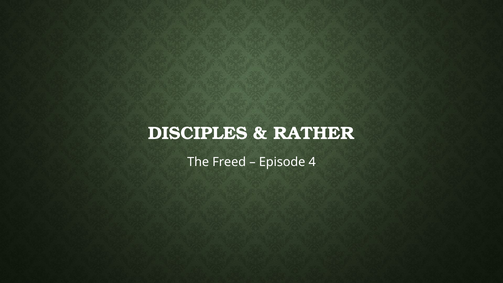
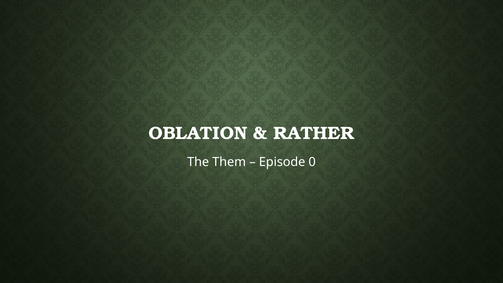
DISCIPLES: DISCIPLES -> OBLATION (198, 133)
Freed: Freed -> Them (229, 162)
4: 4 -> 0 (312, 162)
